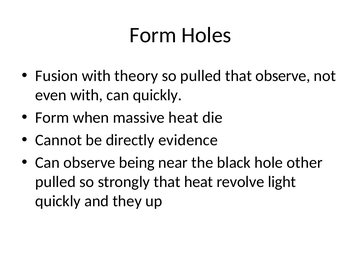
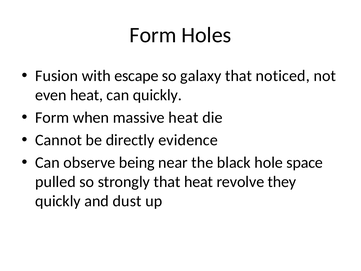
theory: theory -> escape (136, 76)
so pulled: pulled -> galaxy (201, 76)
that observe: observe -> noticed (283, 76)
even with: with -> heat (87, 95)
other: other -> space (305, 162)
light: light -> they (282, 182)
they: they -> dust (127, 201)
